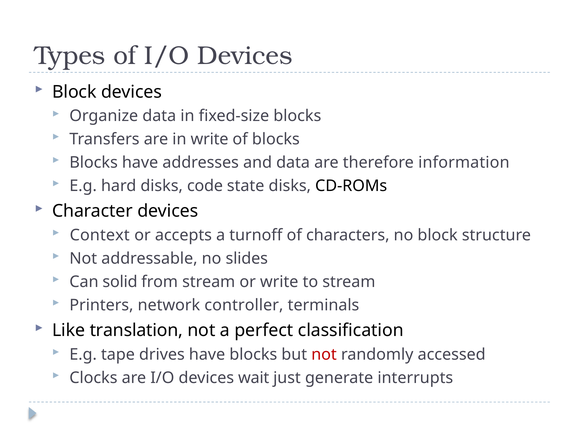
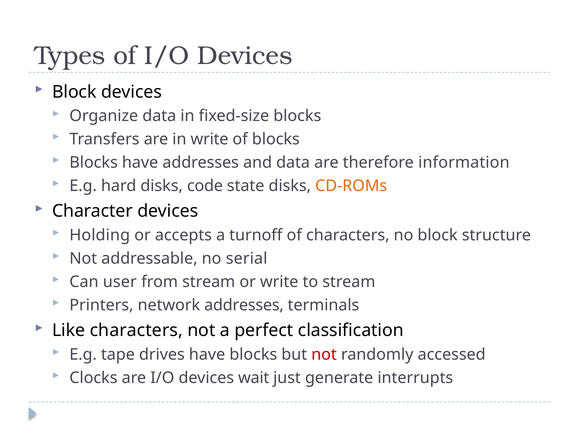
CD-ROMs colour: black -> orange (351, 186)
Context: Context -> Holding (100, 235)
slides: slides -> serial (247, 259)
solid: solid -> user (120, 282)
network controller: controller -> addresses (244, 305)
Like translation: translation -> characters (136, 331)
